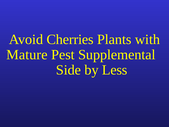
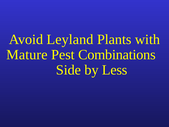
Cherries: Cherries -> Leyland (70, 39)
Supplemental: Supplemental -> Combinations (117, 55)
